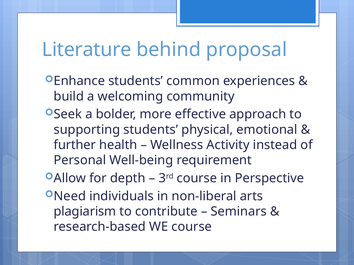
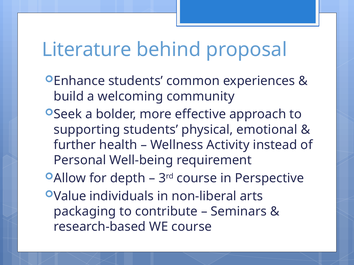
Need: Need -> Value (70, 196)
plagiarism: plagiarism -> packaging (85, 212)
